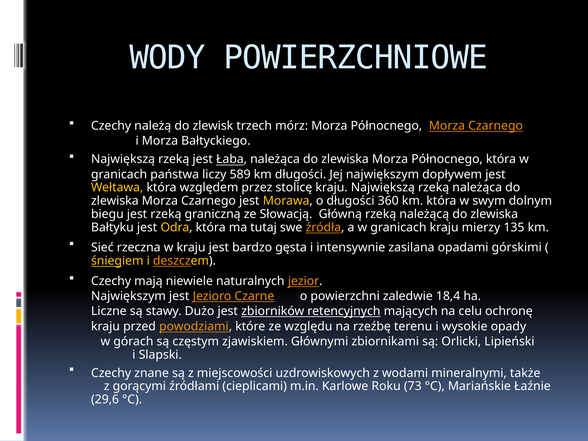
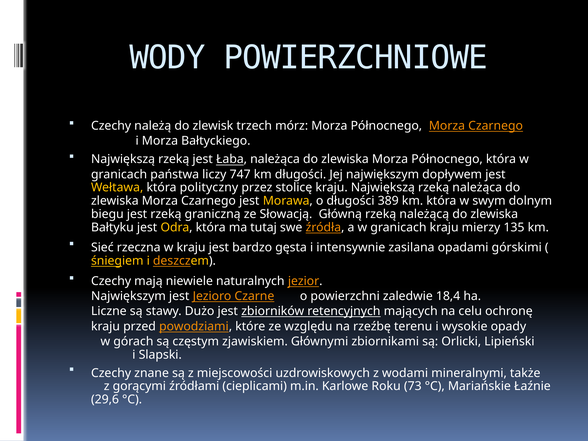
589: 589 -> 747 (240, 174)
względem: względem -> polityczny (209, 188)
360: 360 -> 389 (388, 201)
